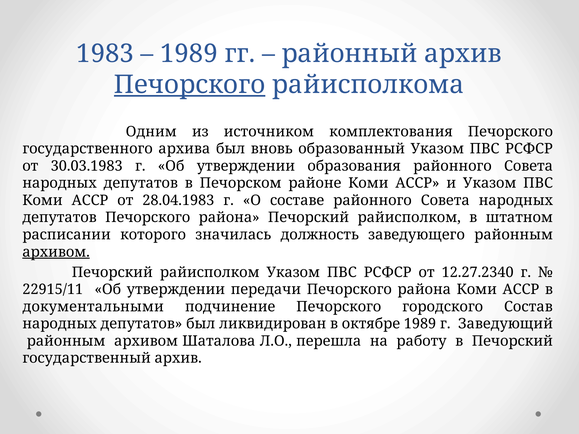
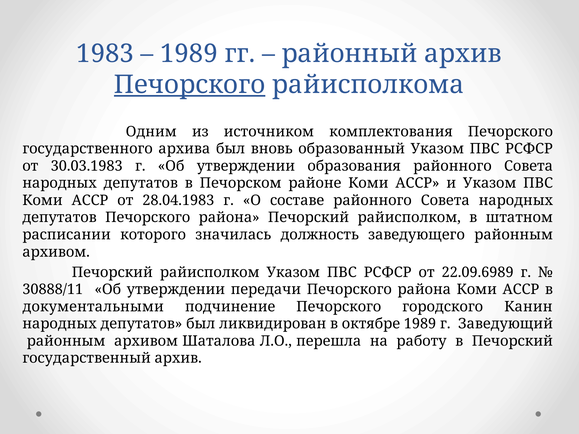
архивом underline: present -> none (56, 252)
12.27.2340: 12.27.2340 -> 22.09.6989 (478, 272)
22915/11: 22915/11 -> 30888/11 (53, 290)
Состав: Состав -> Канин (528, 307)
